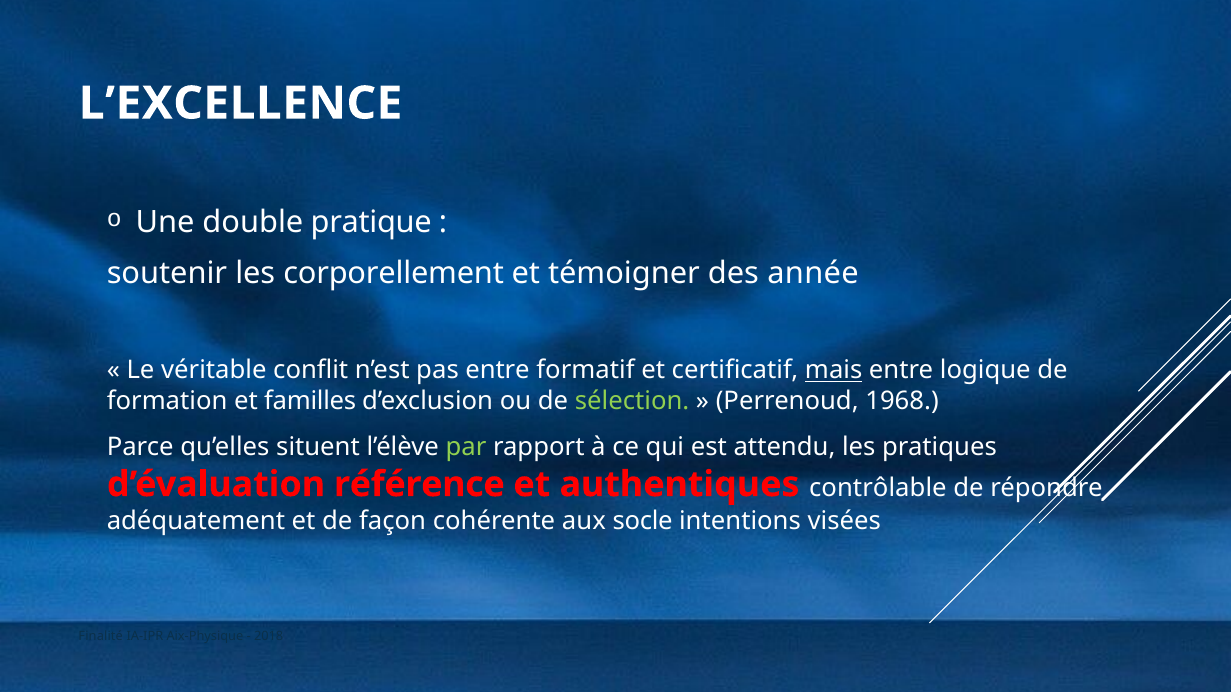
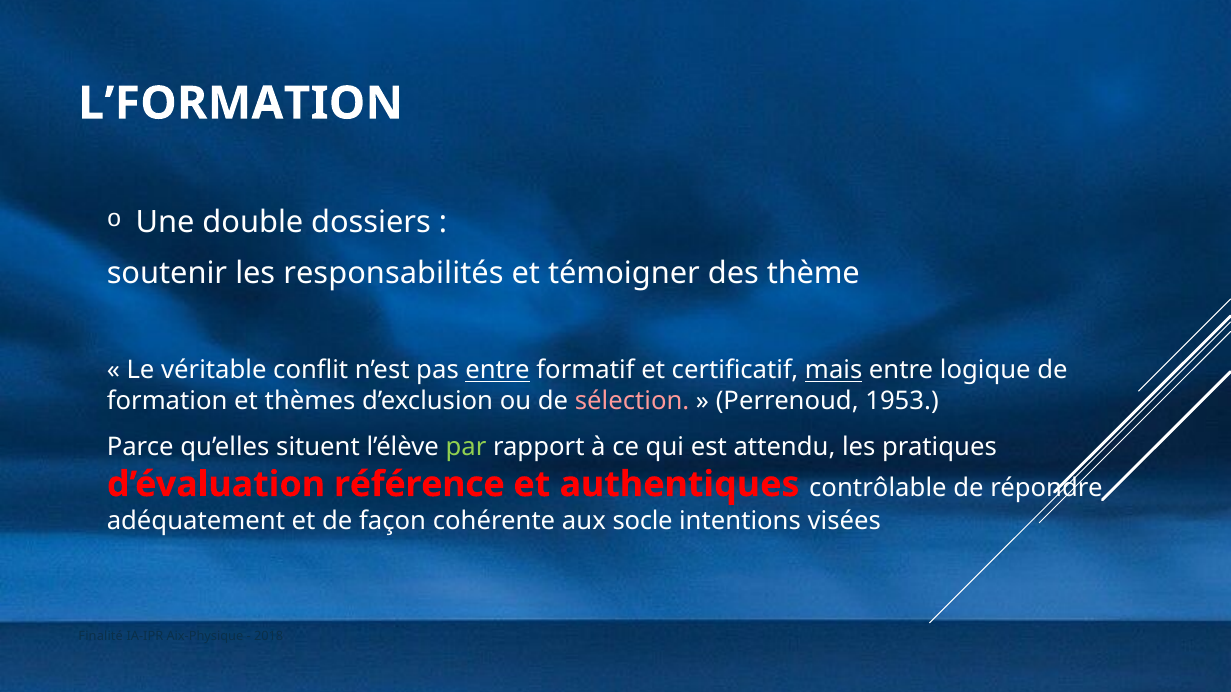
L’EXCELLENCE: L’EXCELLENCE -> L’FORMATION (241, 103)
pratique: pratique -> dossiers (371, 223)
corporellement: corporellement -> responsabilités (393, 273)
année: année -> thème (813, 273)
entre underline: none -> present (498, 371)
familles: familles -> thèmes (310, 401)
sélection colour: light green -> pink (632, 401)
1968: 1968 -> 1953 (902, 401)
